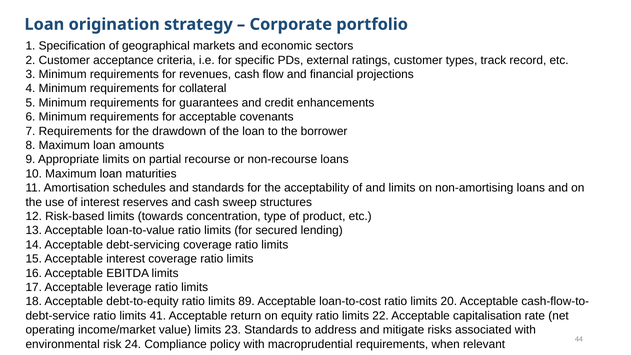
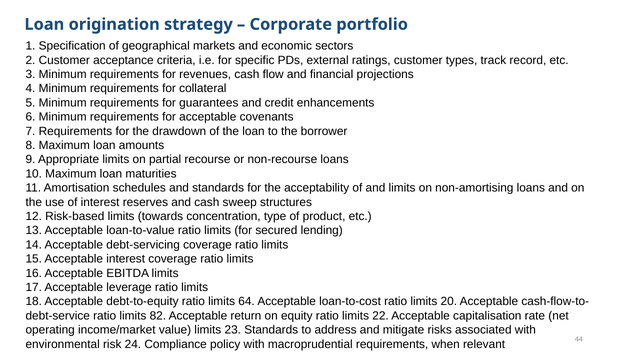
89: 89 -> 64 (247, 302)
41: 41 -> 82 (158, 316)
